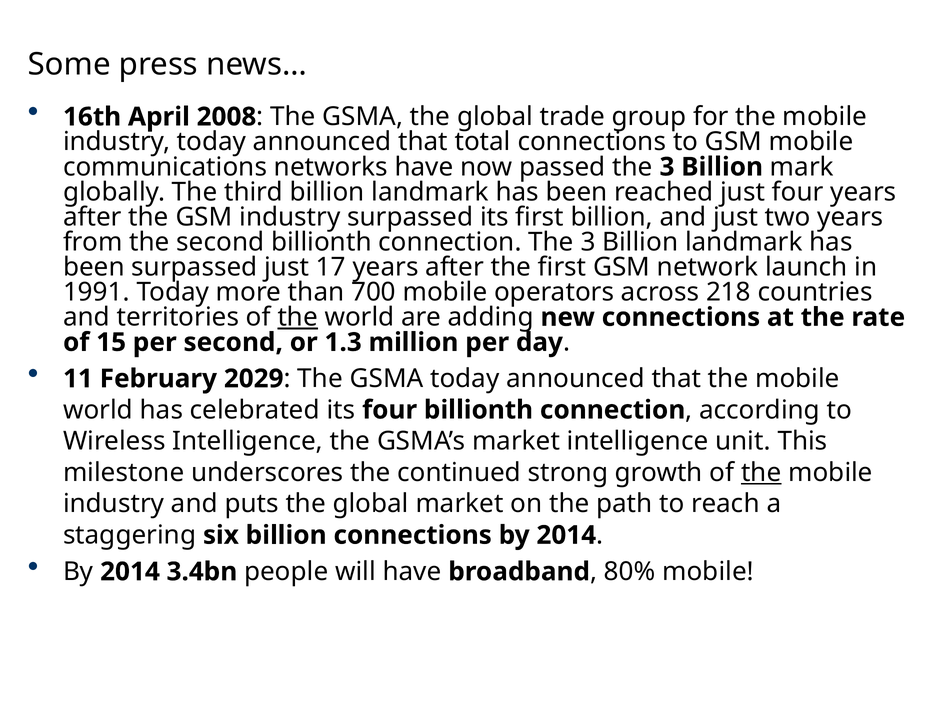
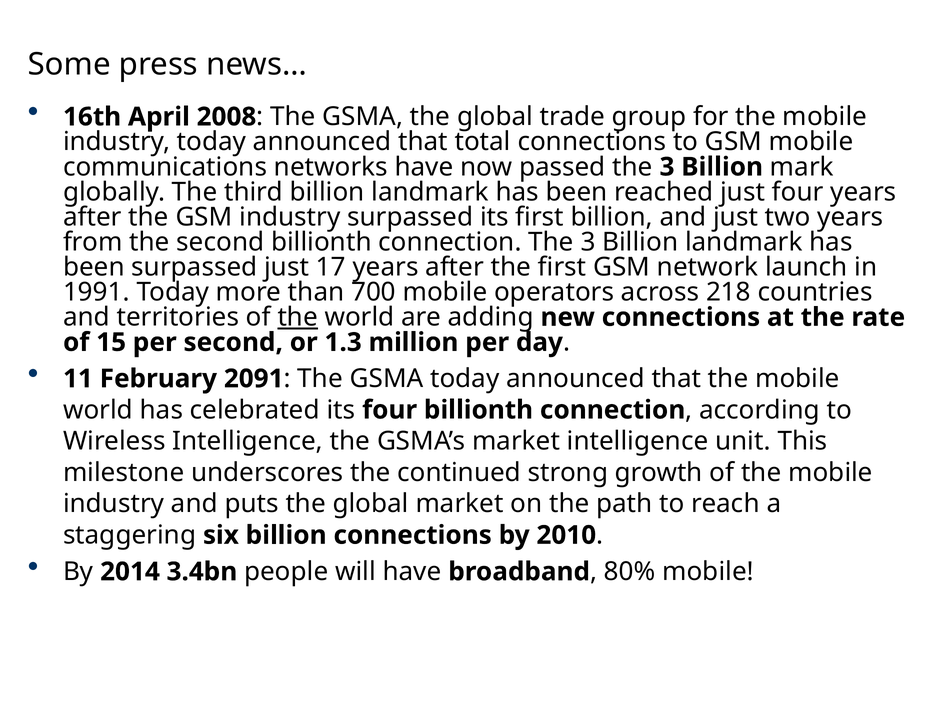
2029: 2029 -> 2091 (254, 379)
the underline: present -> none (761, 473)
connections by 2014: 2014 -> 2010 (566, 535)
